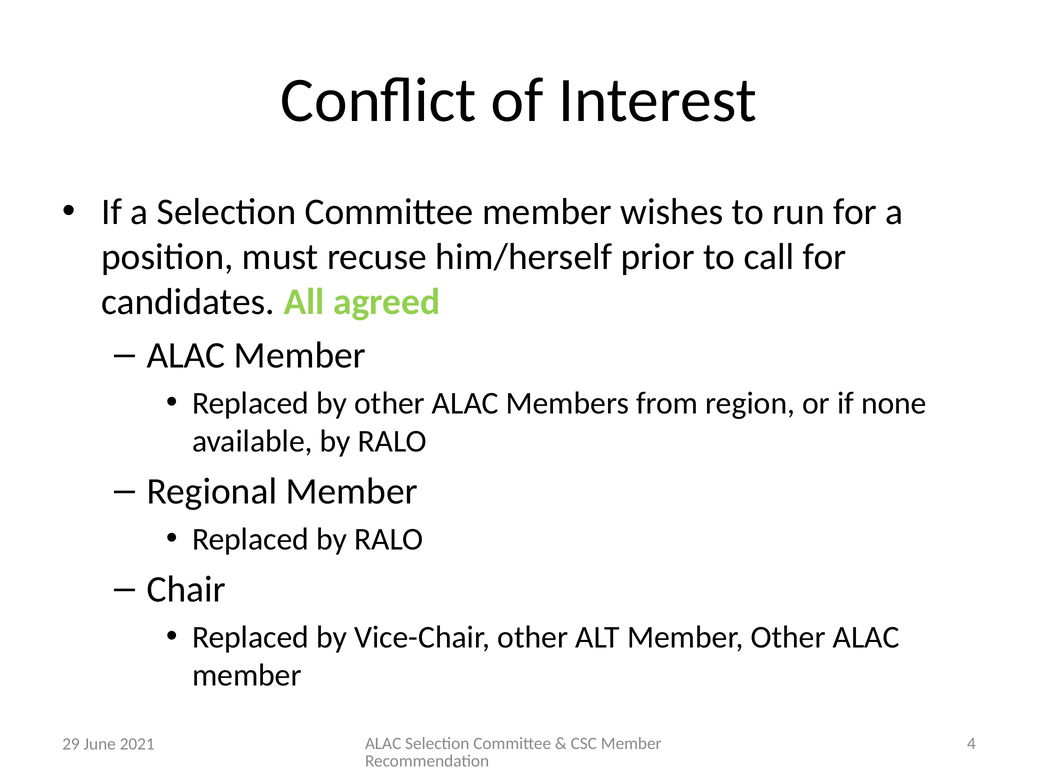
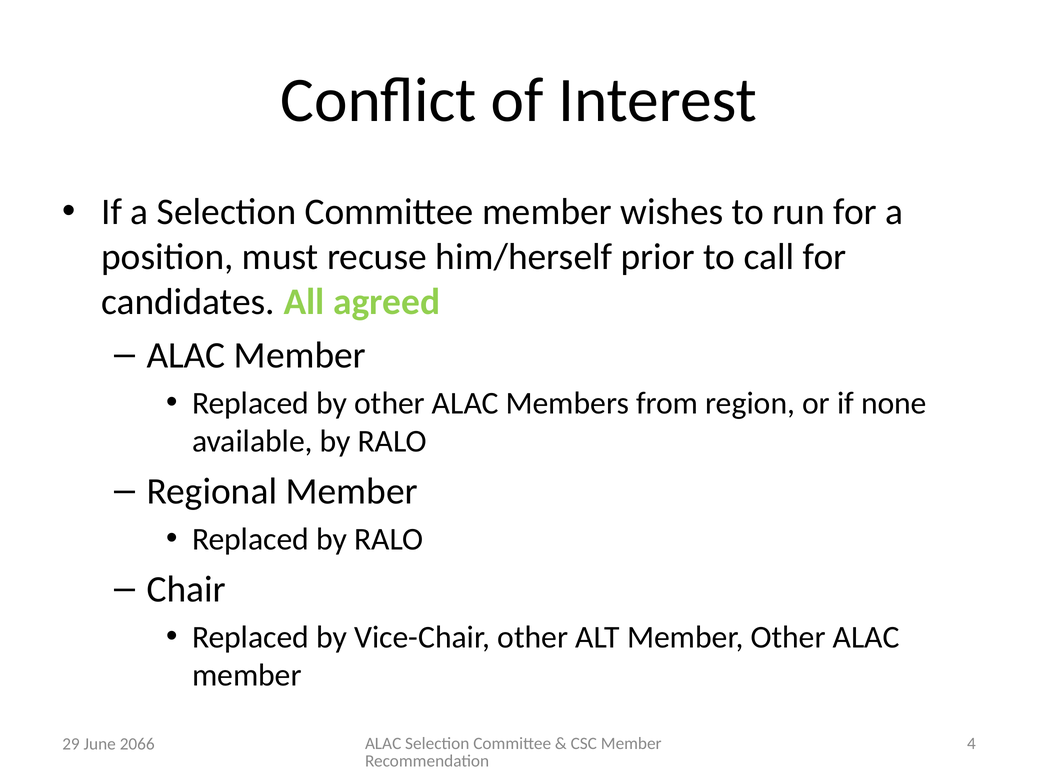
2021: 2021 -> 2066 (137, 743)
